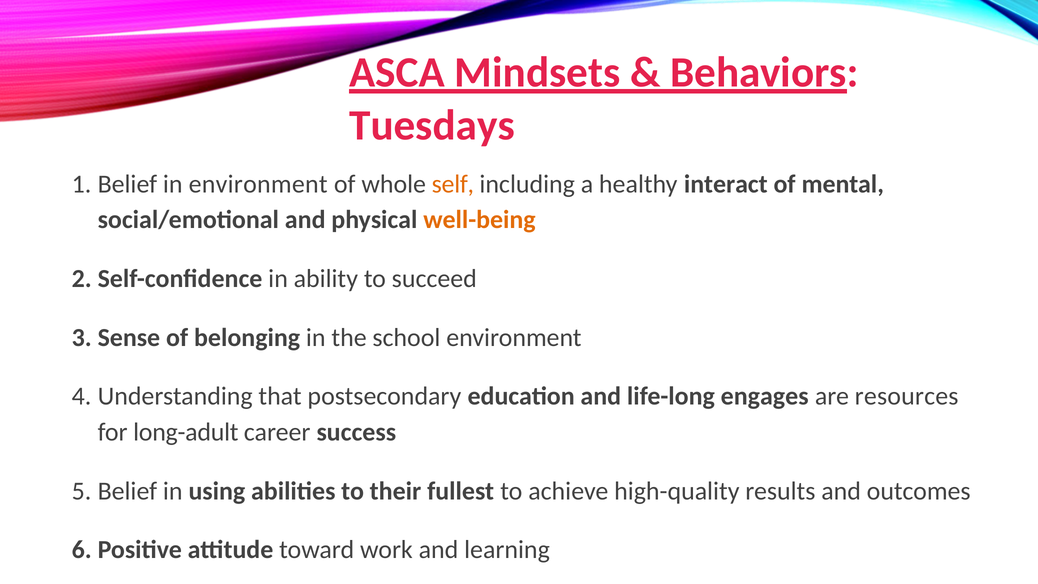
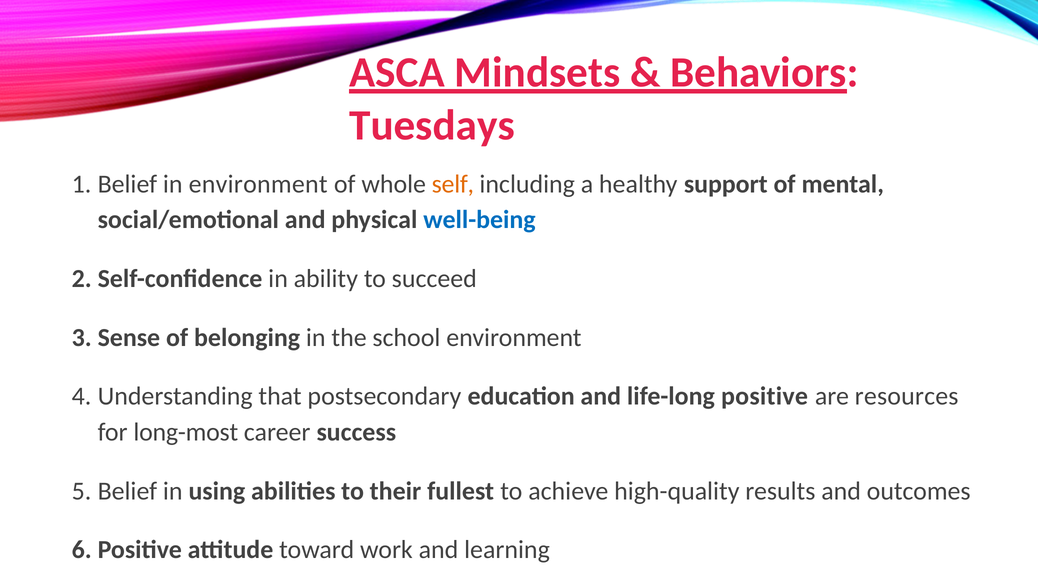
interact: interact -> support (726, 184)
well-being colour: orange -> blue (479, 220)
engages: engages -> positive (765, 396)
long-adult: long-adult -> long-most (186, 432)
